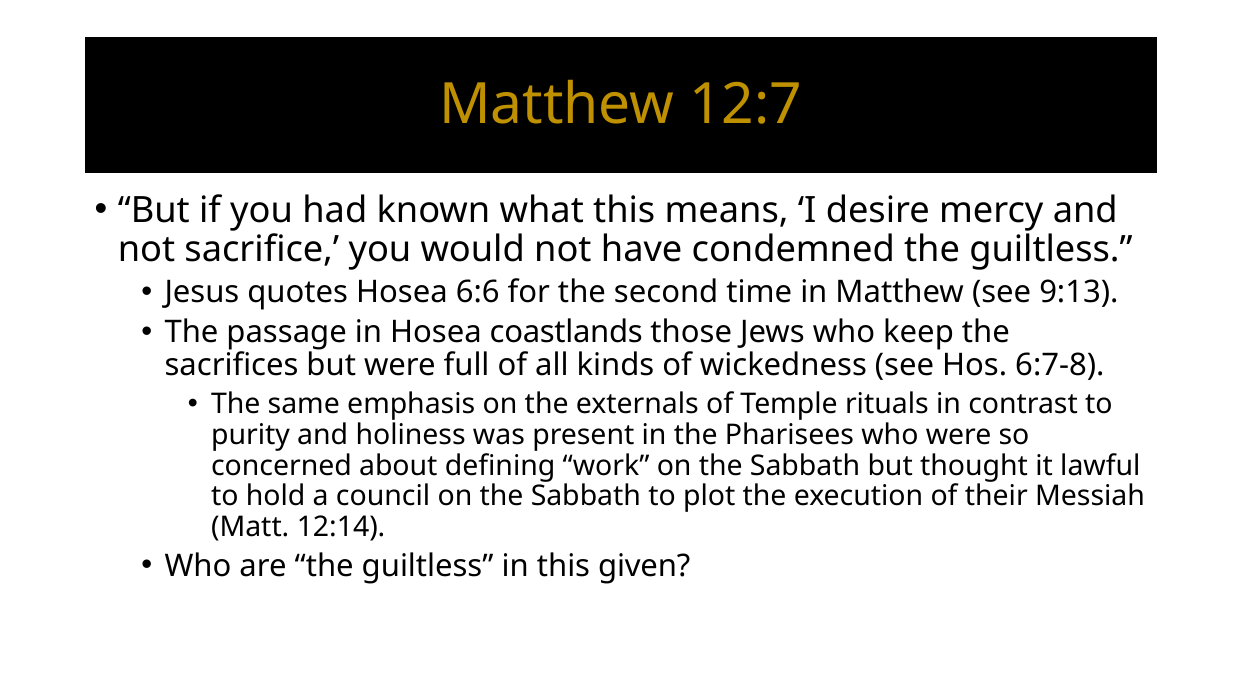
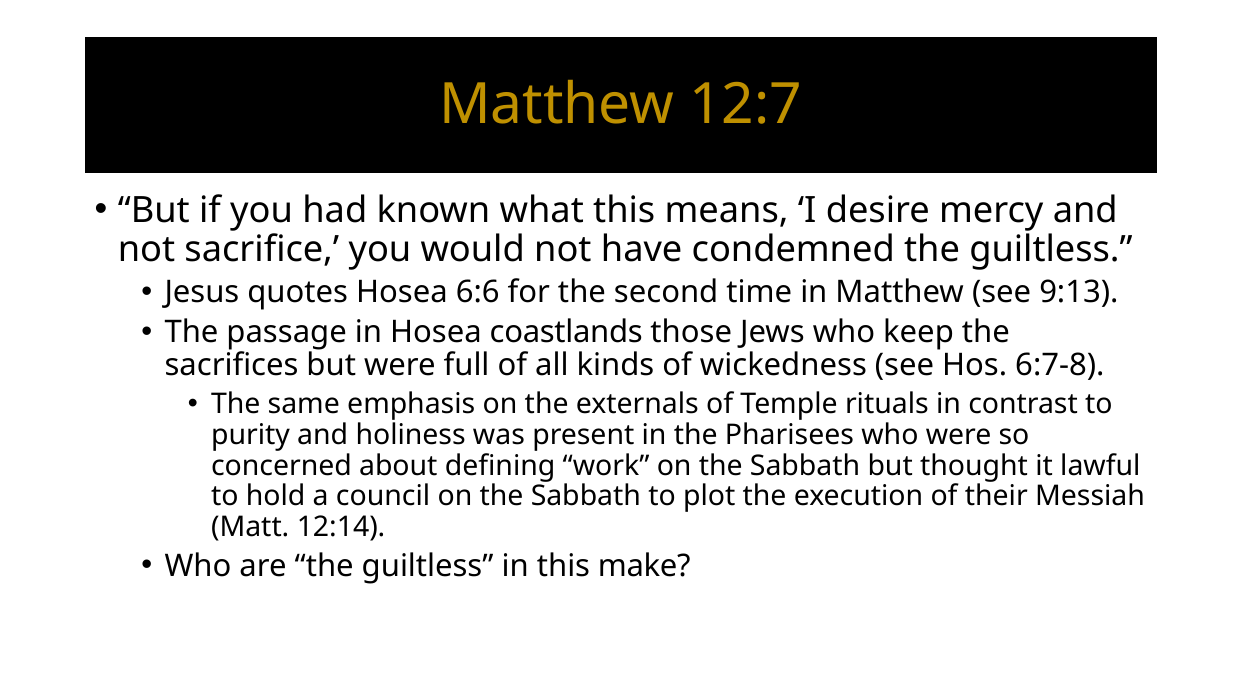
given: given -> make (644, 566)
